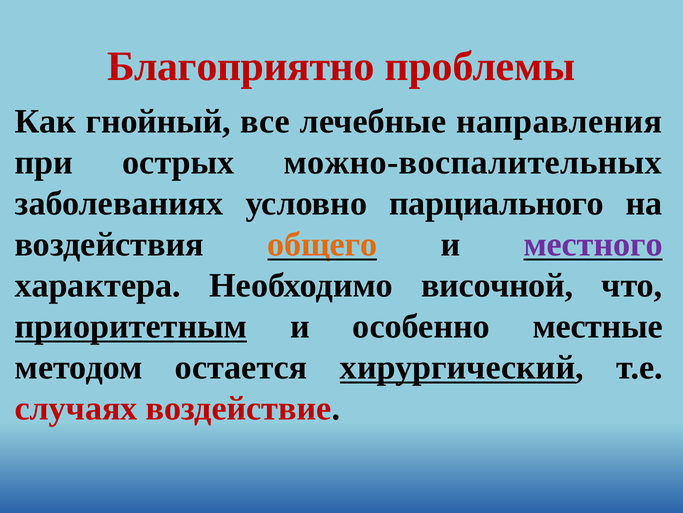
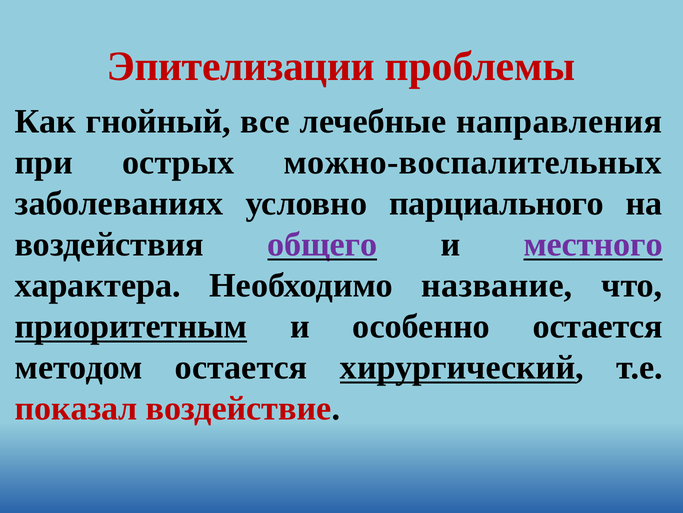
Благоприятно: Благоприятно -> Эпителизации (241, 66)
общего colour: orange -> purple (322, 244)
височной: височной -> название (497, 285)
особенно местные: местные -> остается (598, 326)
случаях: случаях -> показал (76, 408)
